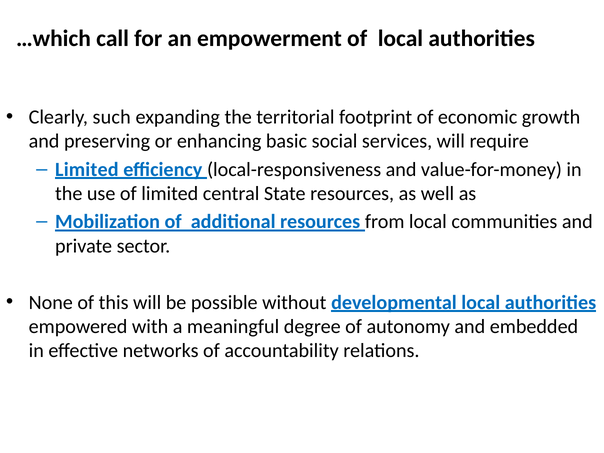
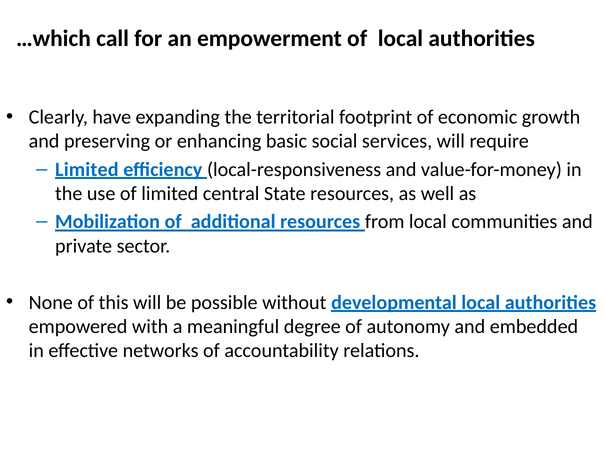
such: such -> have (112, 117)
